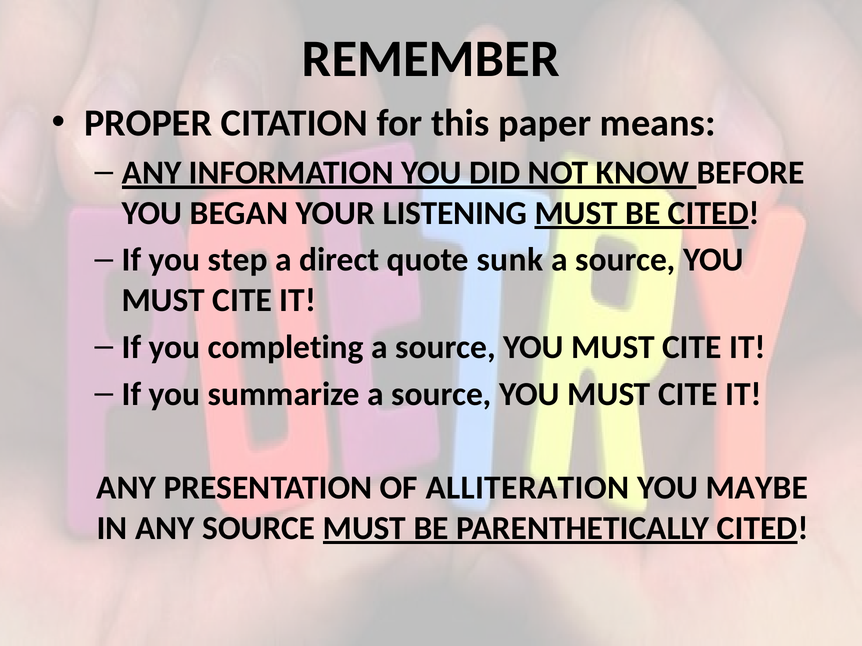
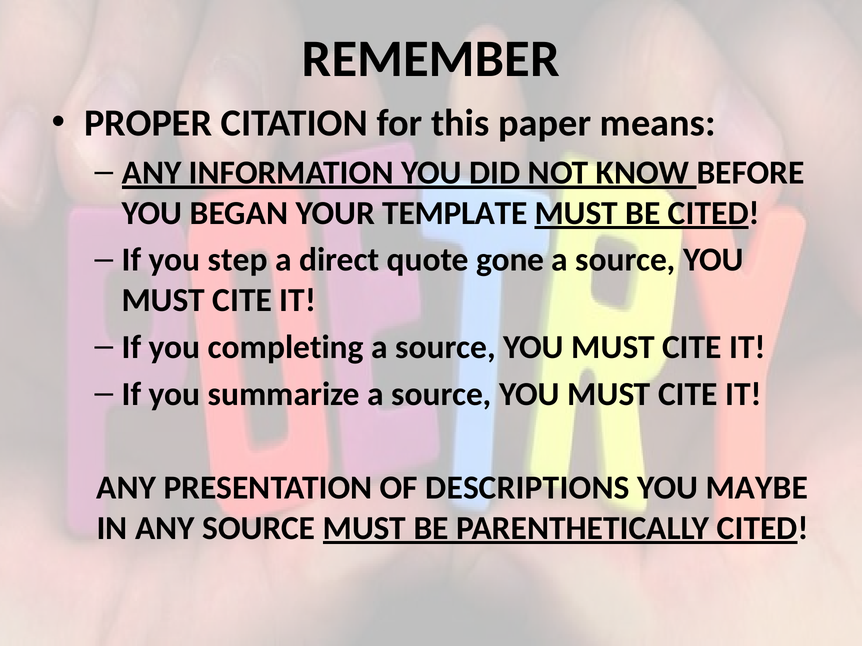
LISTENING: LISTENING -> TEMPLATE (455, 213)
sunk: sunk -> gone (510, 260)
ALLITERATION: ALLITERATION -> DESCRIPTIONS (527, 488)
